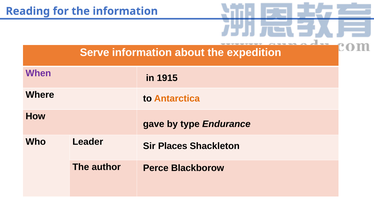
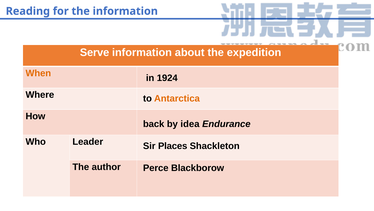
When colour: purple -> orange (38, 73)
1915: 1915 -> 1924 (167, 78)
gave: gave -> back (154, 124)
type: type -> idea (190, 124)
